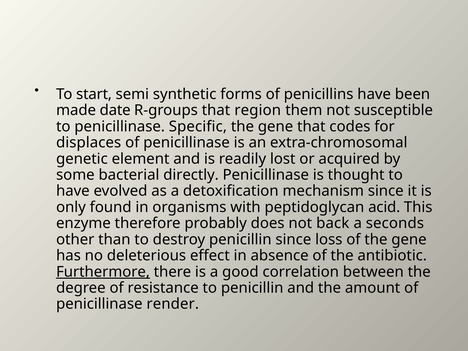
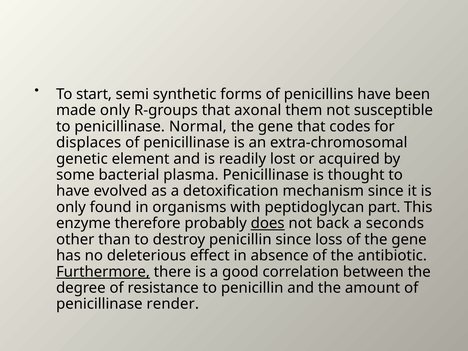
made date: date -> only (115, 110)
region: region -> axonal (258, 110)
Specific: Specific -> Normal (198, 126)
directly: directly -> plasma (191, 175)
acid: acid -> part (384, 207)
does underline: none -> present (268, 223)
